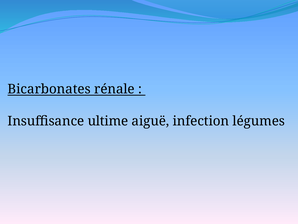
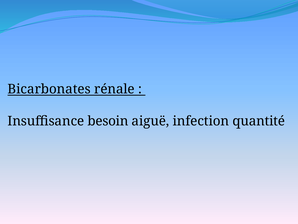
ultime: ultime -> besoin (108, 121)
légumes: légumes -> quantité (259, 121)
